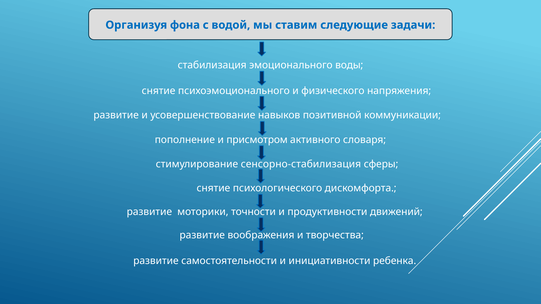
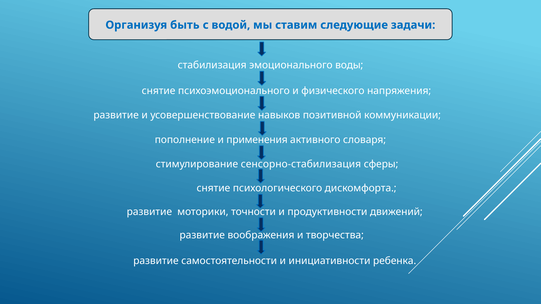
фона: фона -> быть (185, 25)
присмотром: присмотром -> применения (257, 140)
